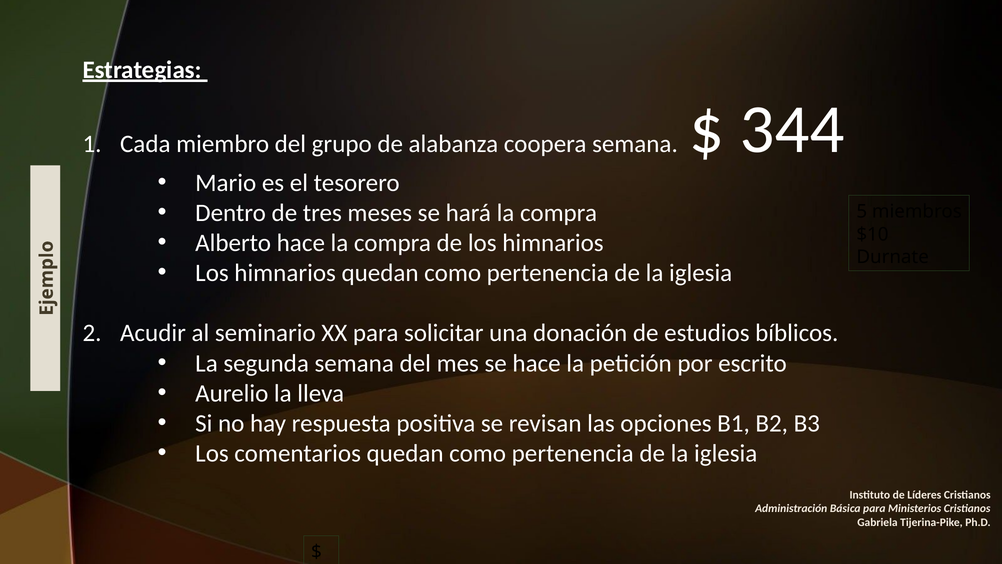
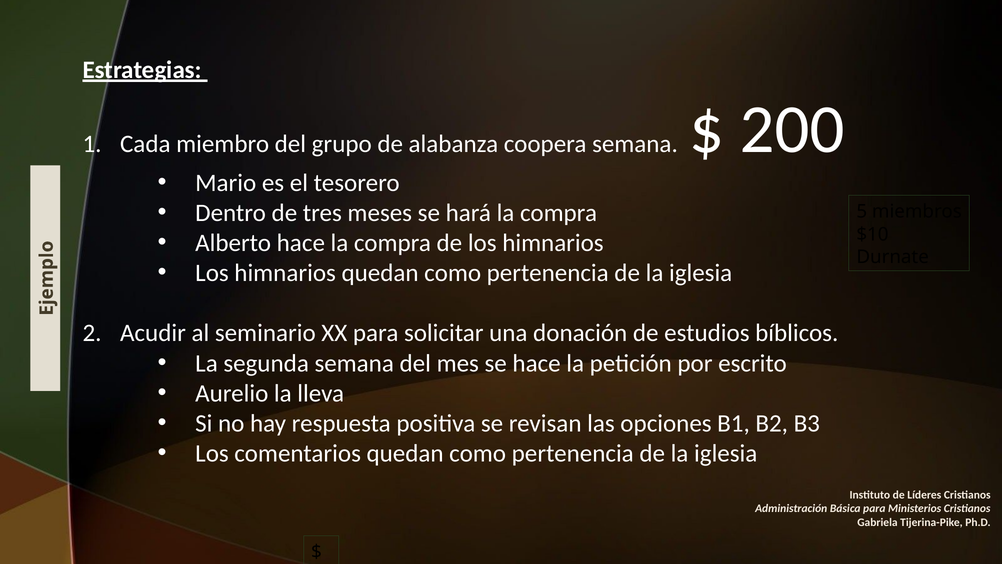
344: 344 -> 200 (792, 129)
